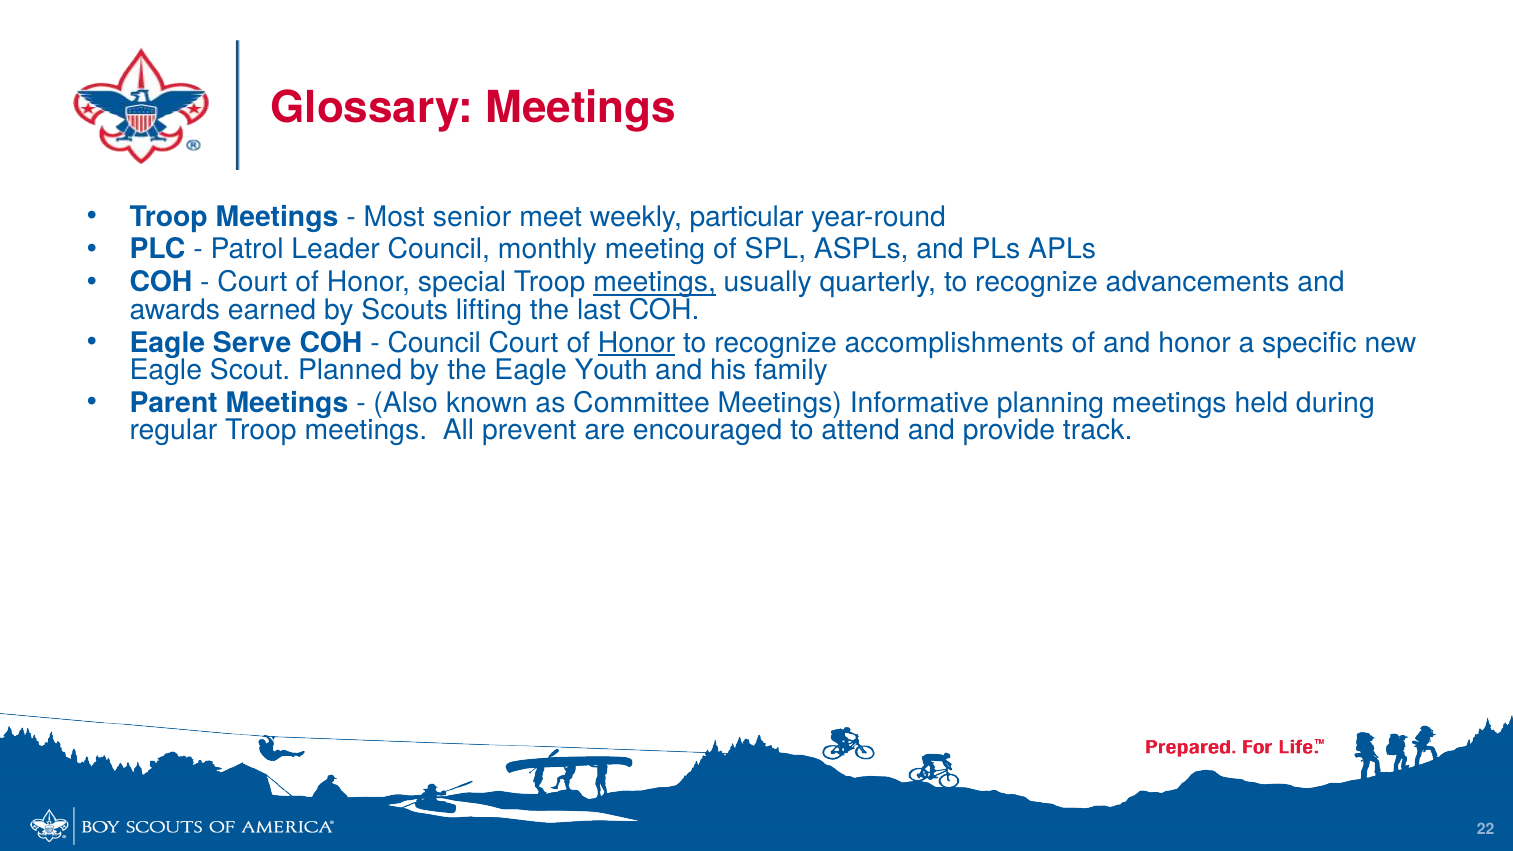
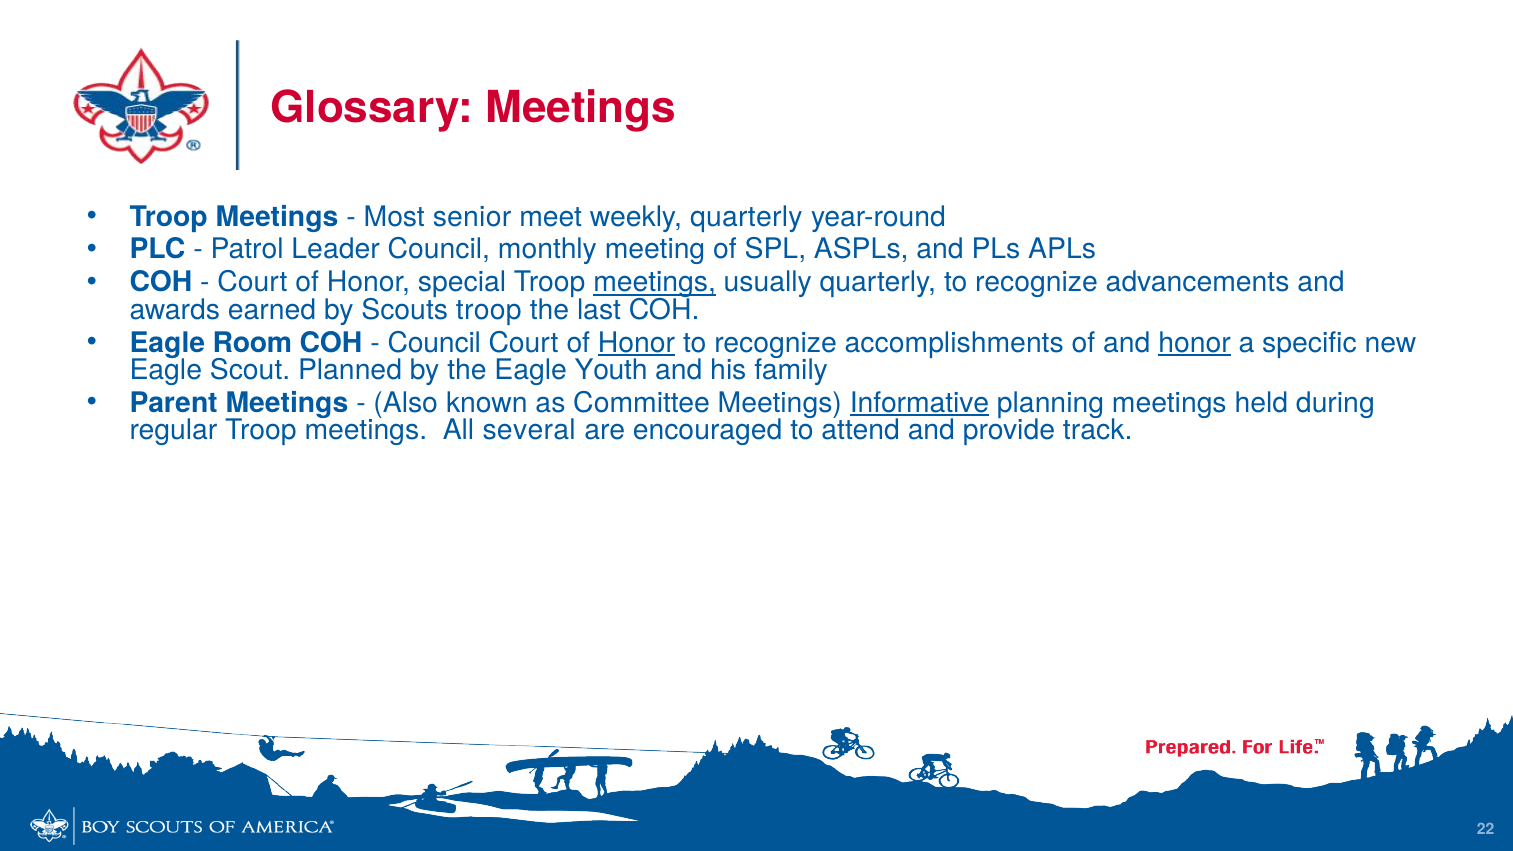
weekly particular: particular -> quarterly (746, 217)
Scouts lifting: lifting -> troop (489, 310)
Serve: Serve -> Room (252, 343)
honor underline: none -> present (1195, 343)
Informative underline: none -> present (919, 403)
prevent: prevent -> several (529, 430)
